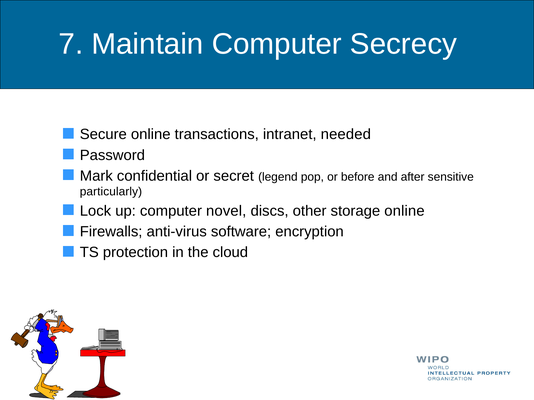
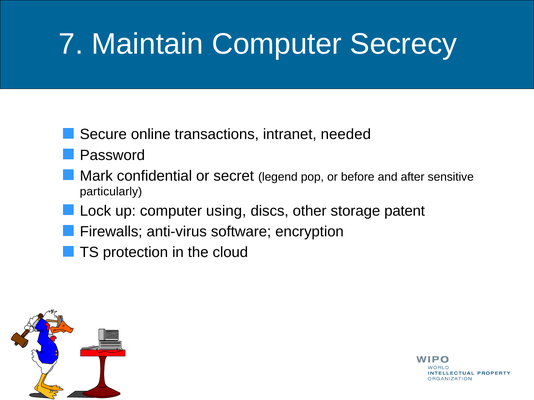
novel: novel -> using (226, 211)
storage online: online -> patent (405, 211)
